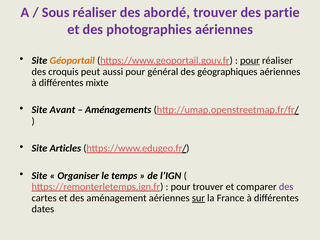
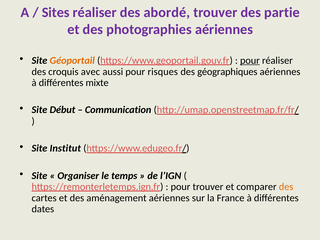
Sous: Sous -> Sites (56, 12)
peut: peut -> avec (90, 72)
général: général -> risques (163, 72)
Avant: Avant -> Début (62, 110)
Aménagements: Aménagements -> Communication (118, 110)
Articles: Articles -> Institut (65, 148)
des colour: purple -> orange (286, 187)
sur underline: present -> none (198, 198)
